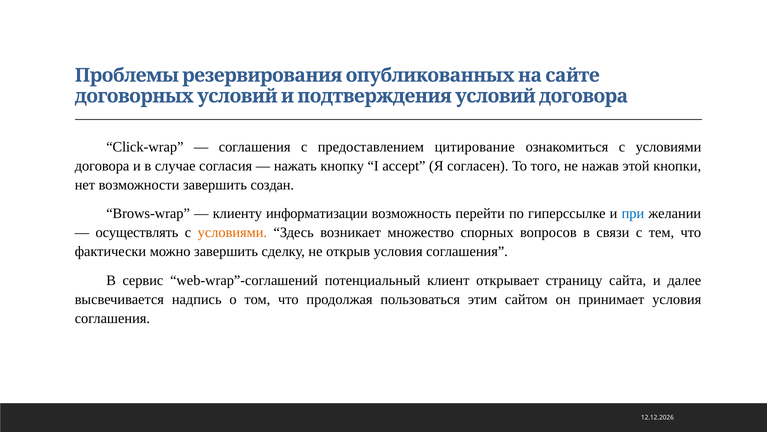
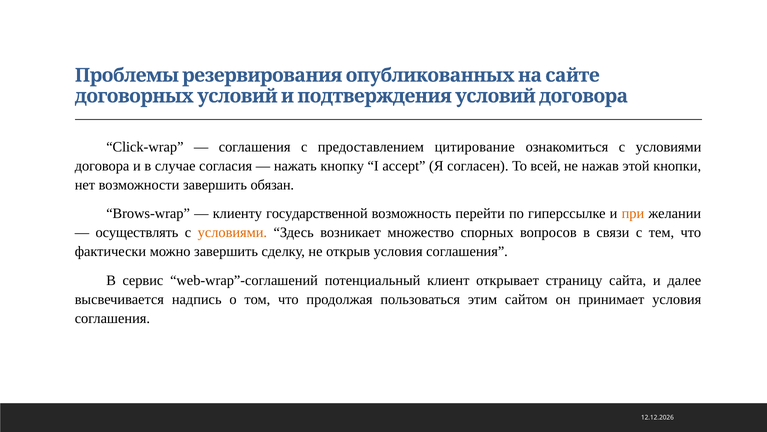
того: того -> всей (546, 166)
создан: создан -> обязан (272, 185)
информатизации: информатизации -> государственной (317, 213)
при colour: blue -> orange (633, 213)
